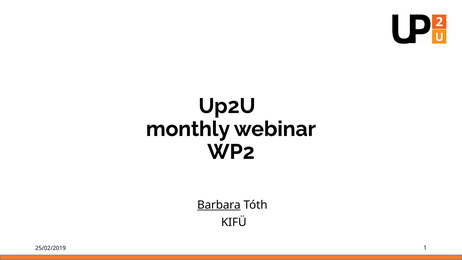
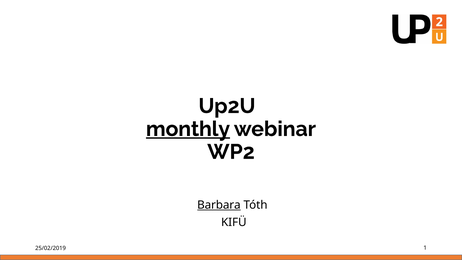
monthly underline: none -> present (188, 129)
